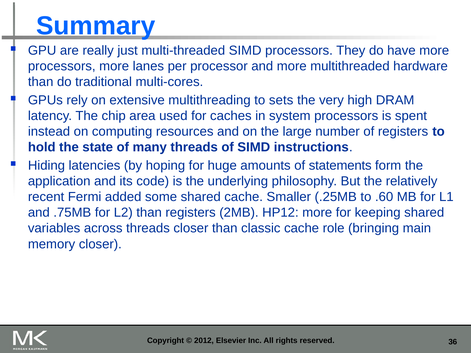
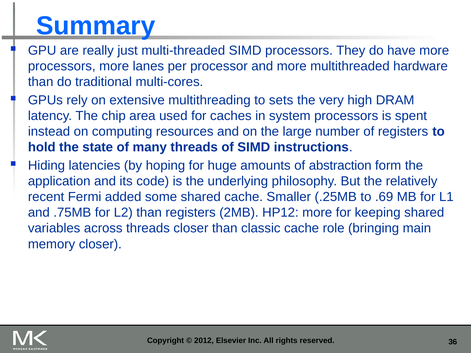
statements: statements -> abstraction (340, 166)
.60: .60 -> .69 (384, 197)
